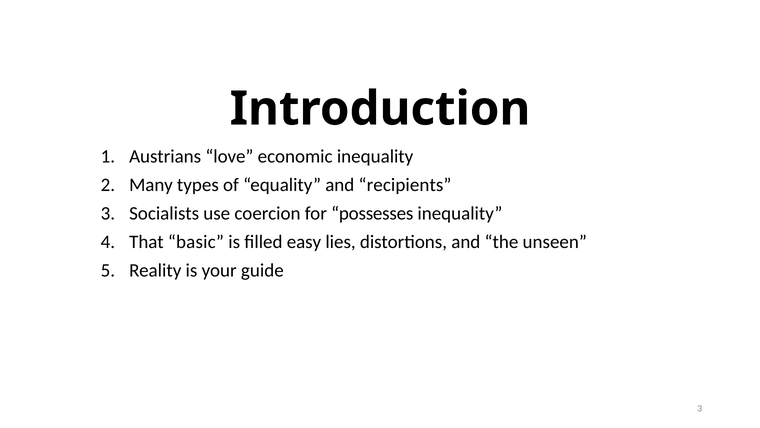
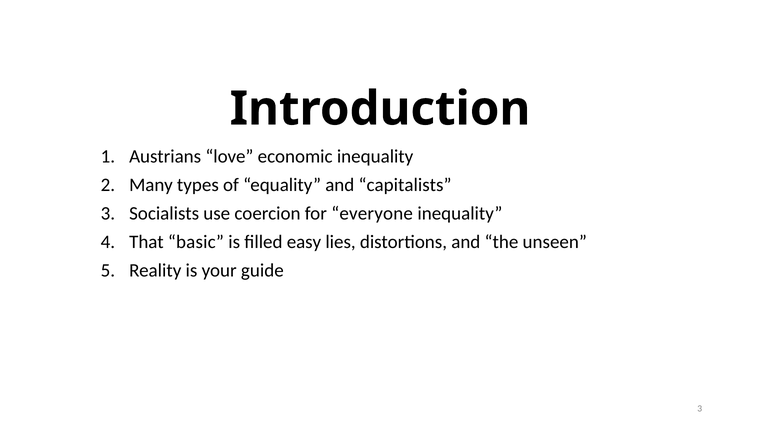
recipients: recipients -> capitalists (405, 185)
possesses: possesses -> everyone (372, 213)
